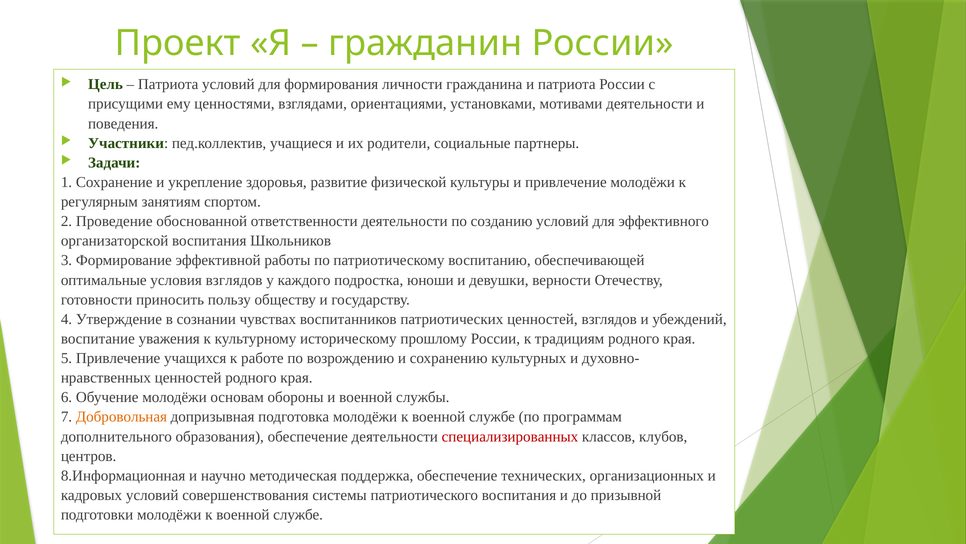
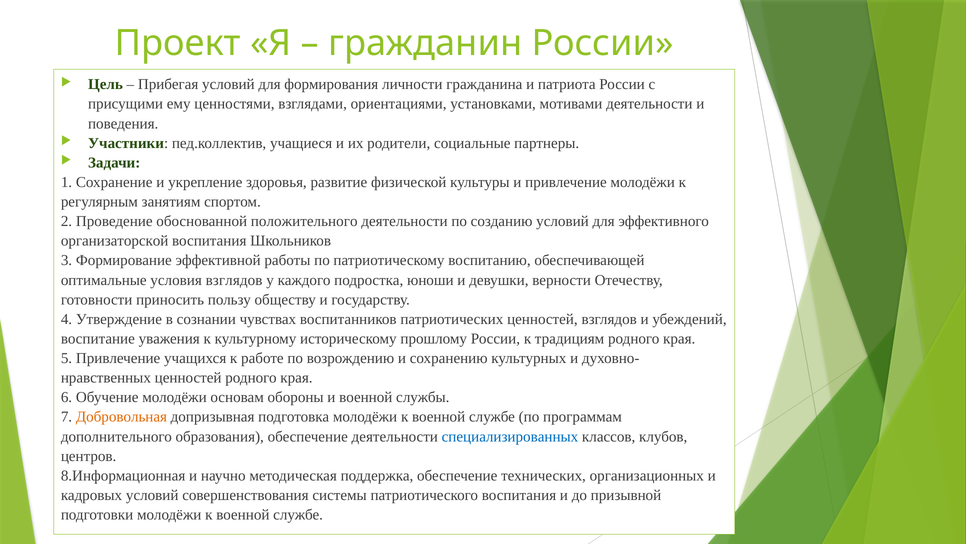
Патриота: Патриота -> Прибегая (168, 84)
ответственности: ответственности -> положительного (304, 221)
специализированных colour: red -> blue (510, 436)
